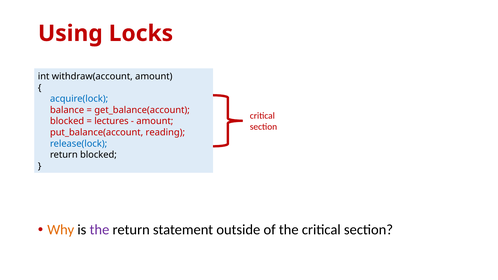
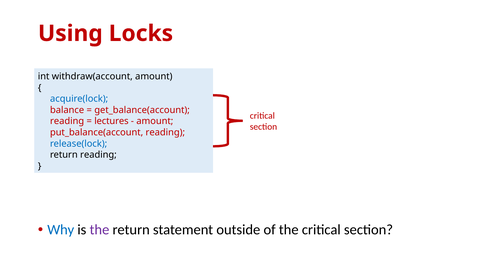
blocked: blocked -> reading (67, 121)
return blocked: blocked -> reading (98, 155)
Why colour: orange -> blue (61, 230)
